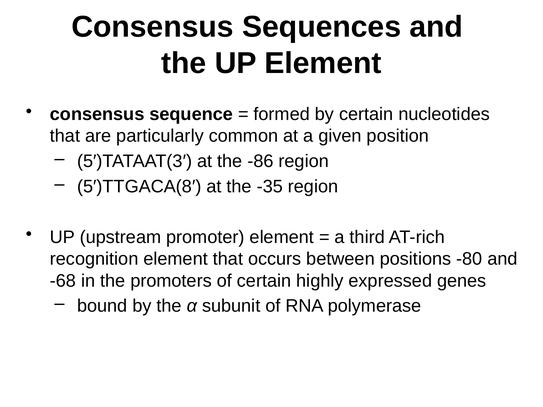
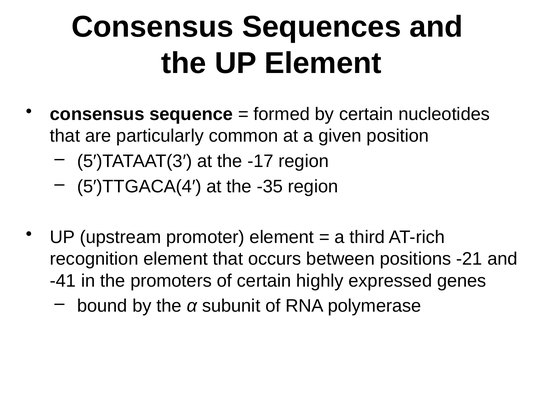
-86: -86 -> -17 (260, 161)
5′)TTGACA(8′: 5′)TTGACA(8′ -> 5′)TTGACA(4′ (139, 187)
-80: -80 -> -21 (469, 259)
-68: -68 -> -41 (63, 281)
